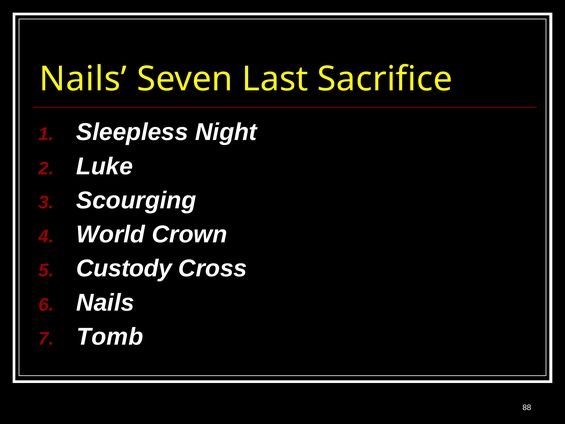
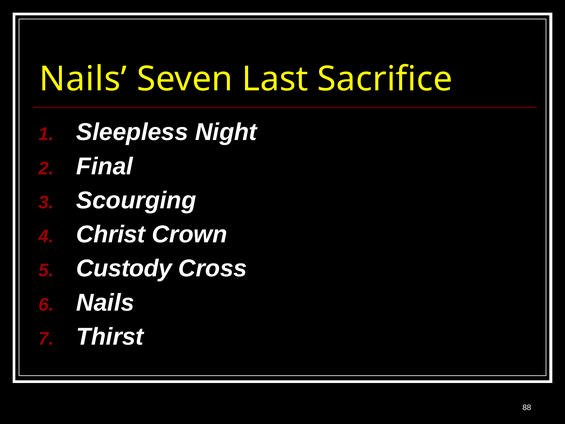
Luke: Luke -> Final (105, 166)
World: World -> Christ (111, 234)
Tomb: Tomb -> Thirst (110, 337)
